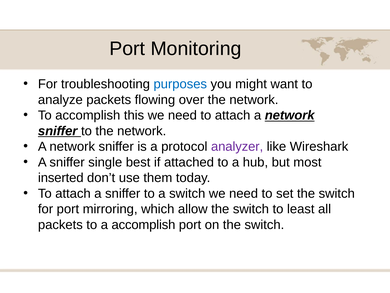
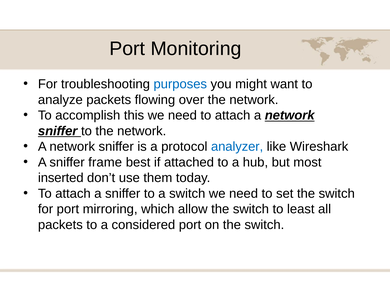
analyzer colour: purple -> blue (237, 146)
single: single -> frame (105, 162)
a accomplish: accomplish -> considered (143, 224)
